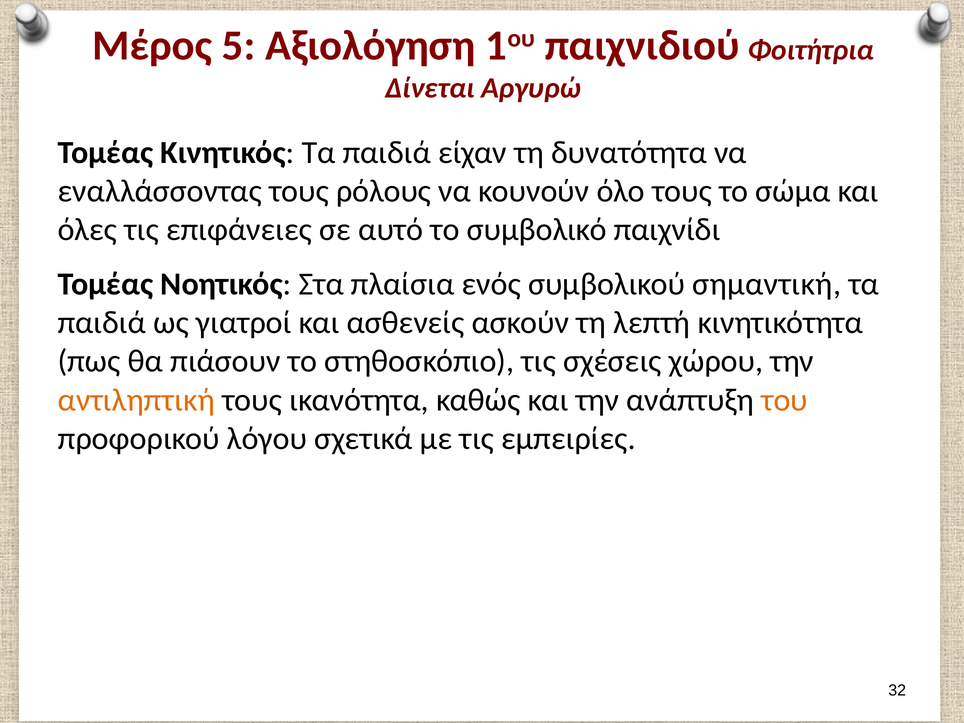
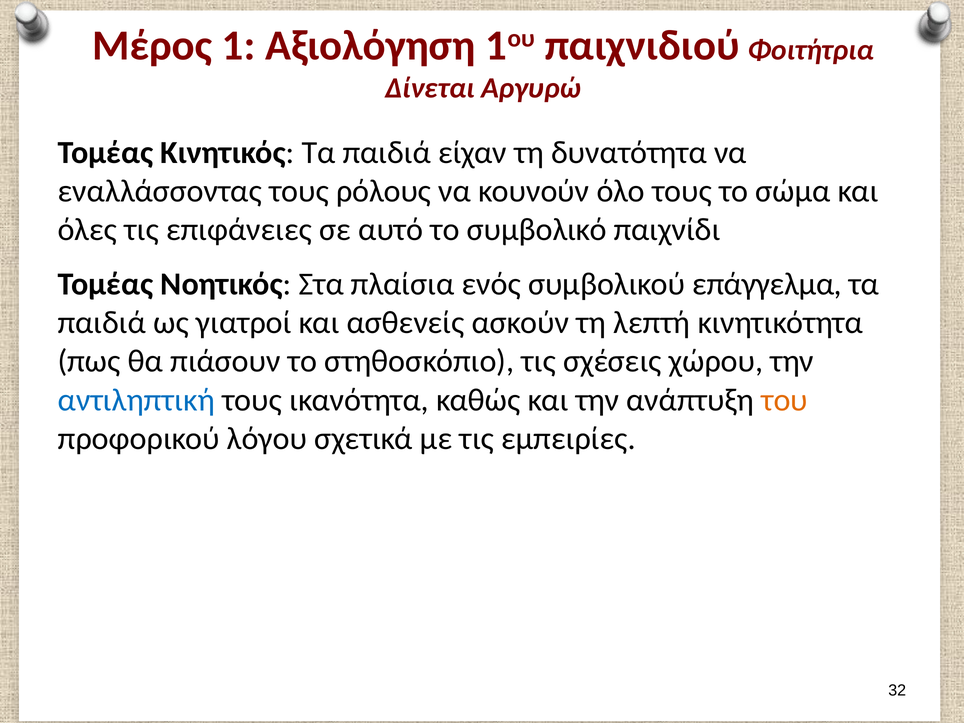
5: 5 -> 1 (239, 46)
σημαντική: σημαντική -> επάγγελμα (767, 284)
αντιληπτική colour: orange -> blue (136, 400)
